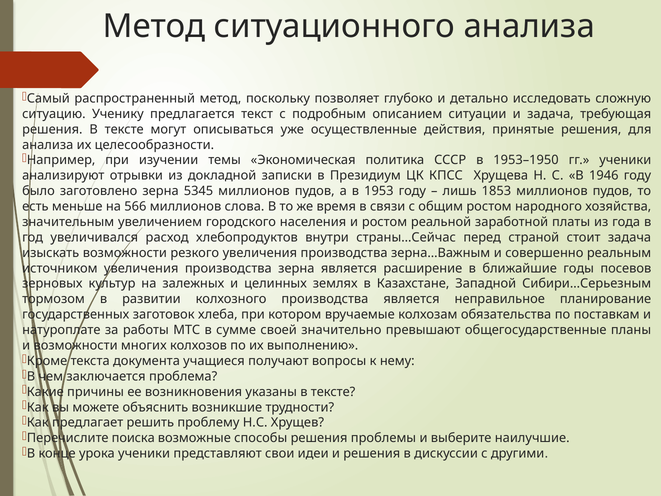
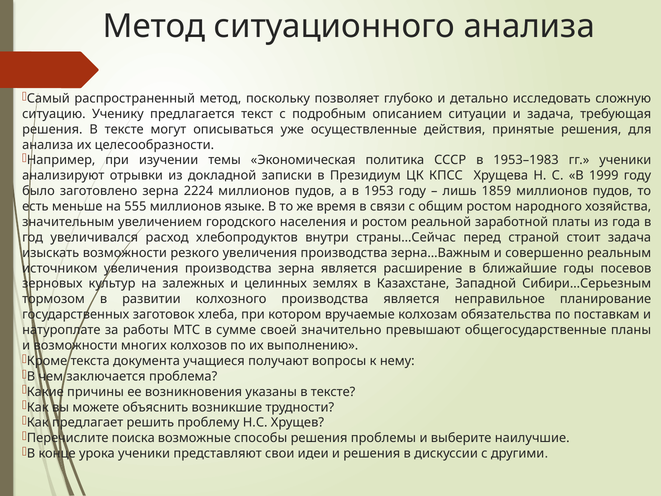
1953–1950: 1953–1950 -> 1953–1983 (526, 160)
1946: 1946 -> 1999 (604, 176)
5345: 5345 -> 2224 (198, 191)
1853: 1853 -> 1859 (496, 191)
566: 566 -> 555 (135, 206)
слова: слова -> языке (245, 206)
